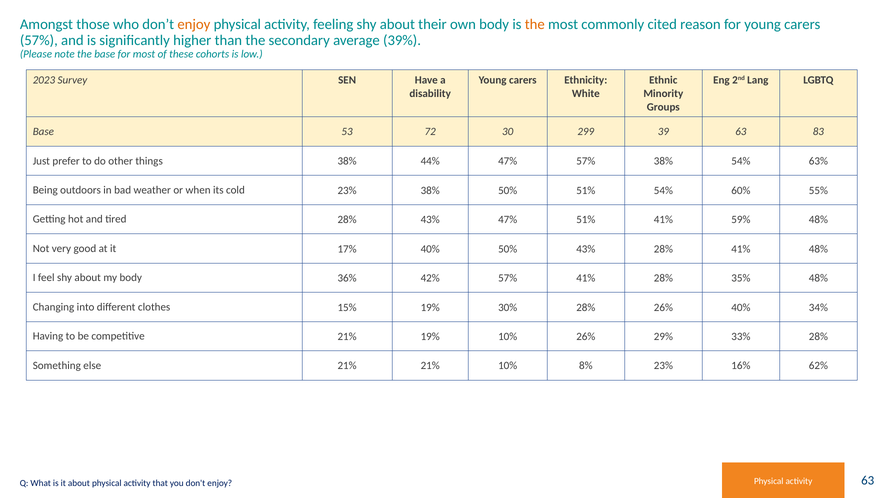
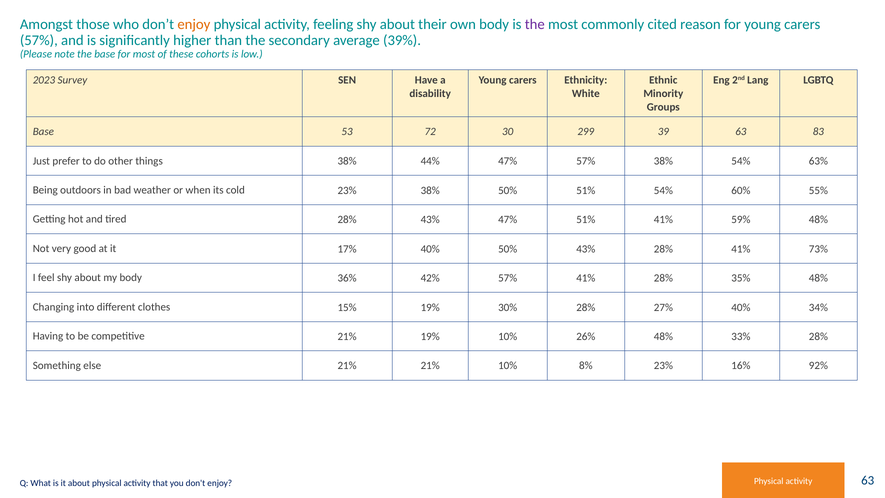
the colour: orange -> purple (535, 24)
41% 48%: 48% -> 73% (818, 249)
28% 26%: 26% -> 27% (663, 307)
26% 29%: 29% -> 48% (663, 336)
62%: 62% -> 92% (818, 366)
